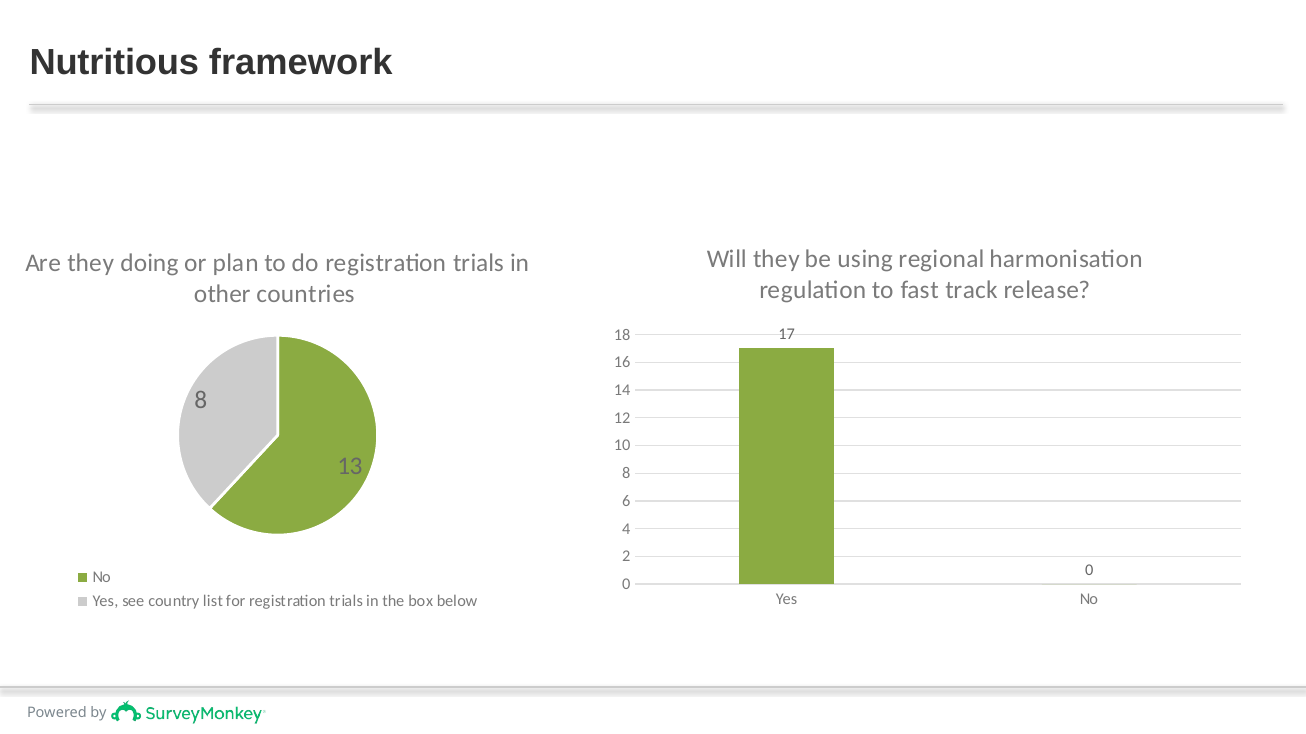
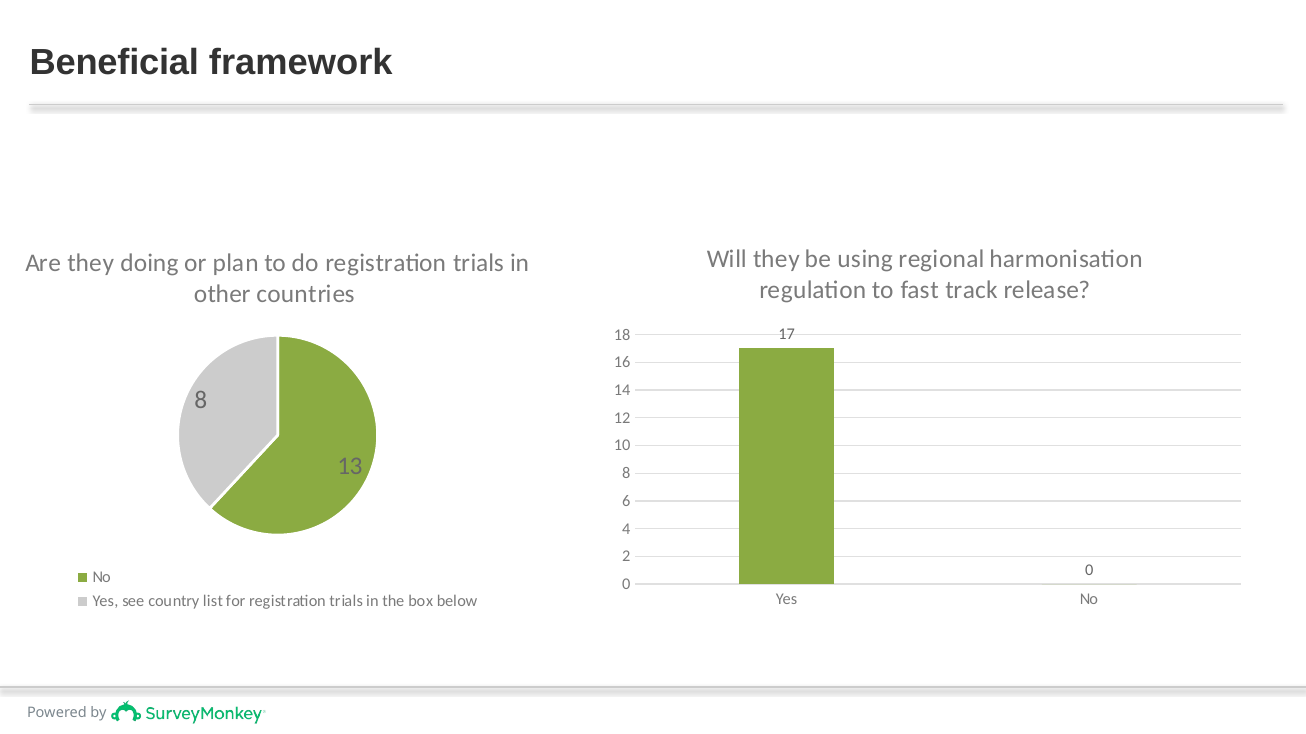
Nutritious: Nutritious -> Beneficial (114, 63)
